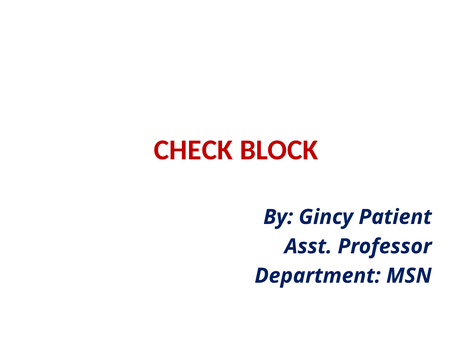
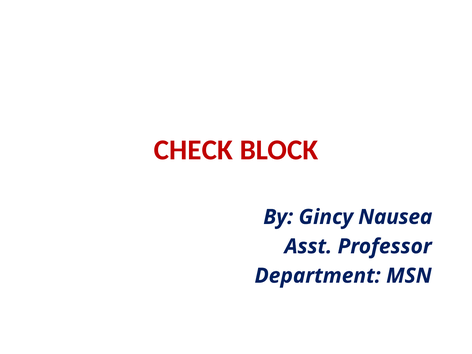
Patient: Patient -> Nausea (395, 217)
